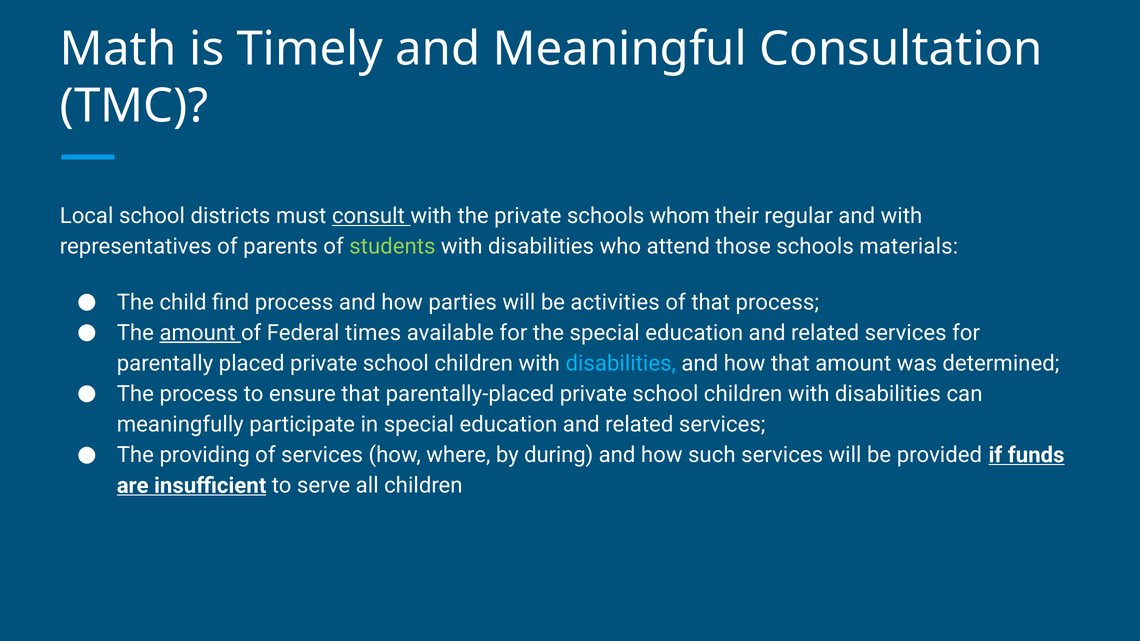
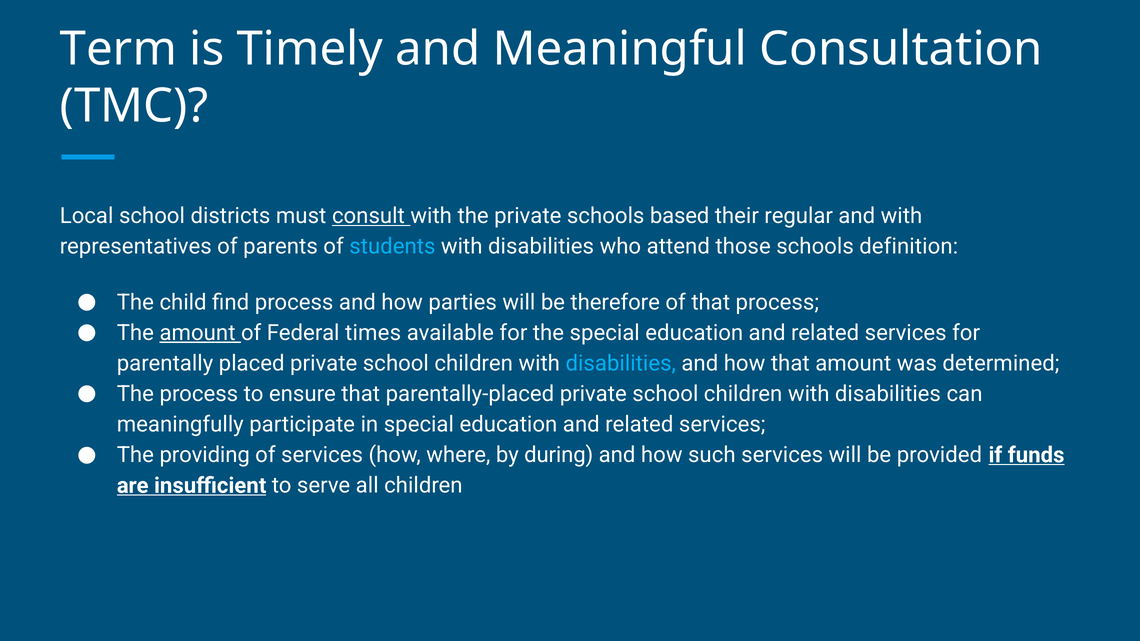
Math: Math -> Term (118, 49)
whom: whom -> based (680, 216)
students colour: light green -> light blue (392, 246)
materials: materials -> definition (909, 246)
activities: activities -> therefore (615, 302)
